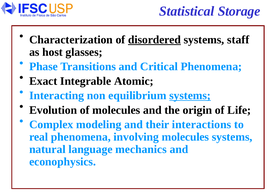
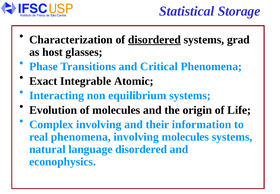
staff: staff -> grad (238, 40)
systems underline: present -> none (190, 95)
Complex modeling: modeling -> involving (99, 124)
interactions: interactions -> information (202, 124)
language mechanics: mechanics -> disordered (141, 149)
